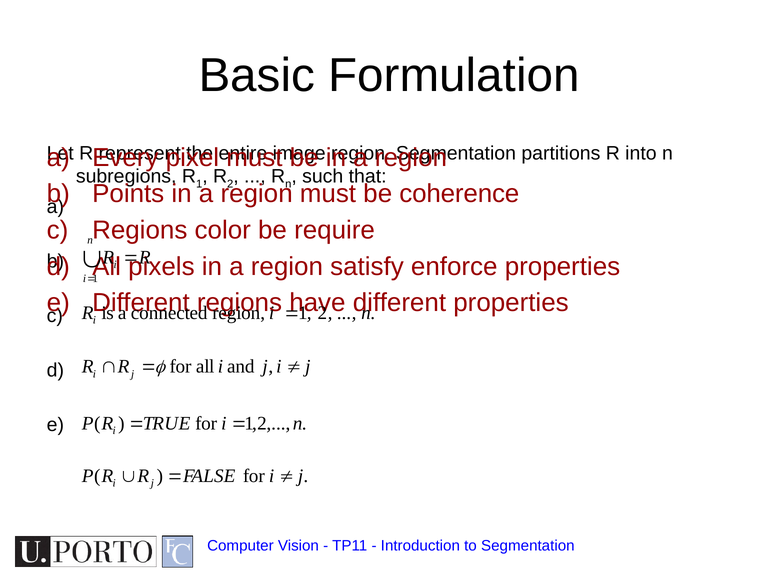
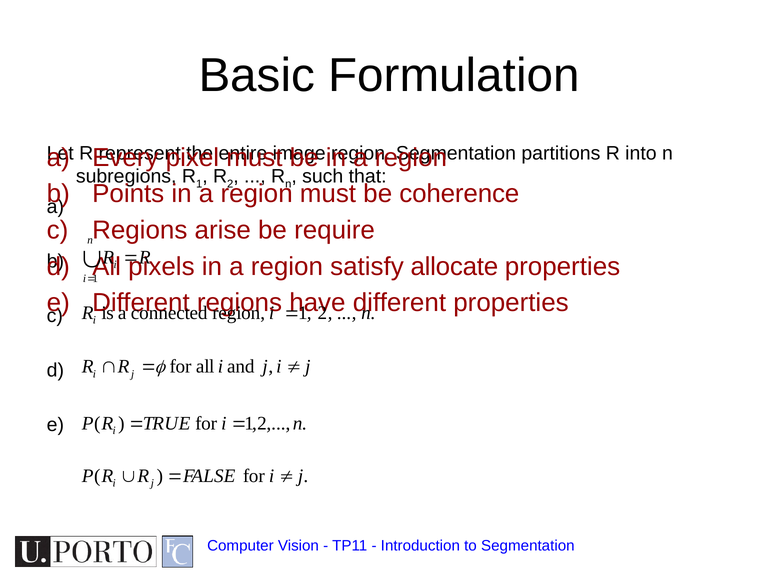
color: color -> arise (223, 230)
enforce: enforce -> allocate (454, 267)
